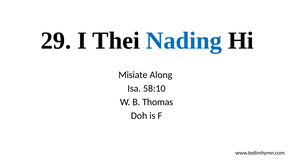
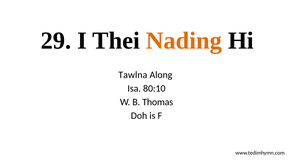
Nading colour: blue -> orange (184, 41)
Misiate: Misiate -> Tawlna (133, 75)
58:10: 58:10 -> 80:10 (154, 88)
